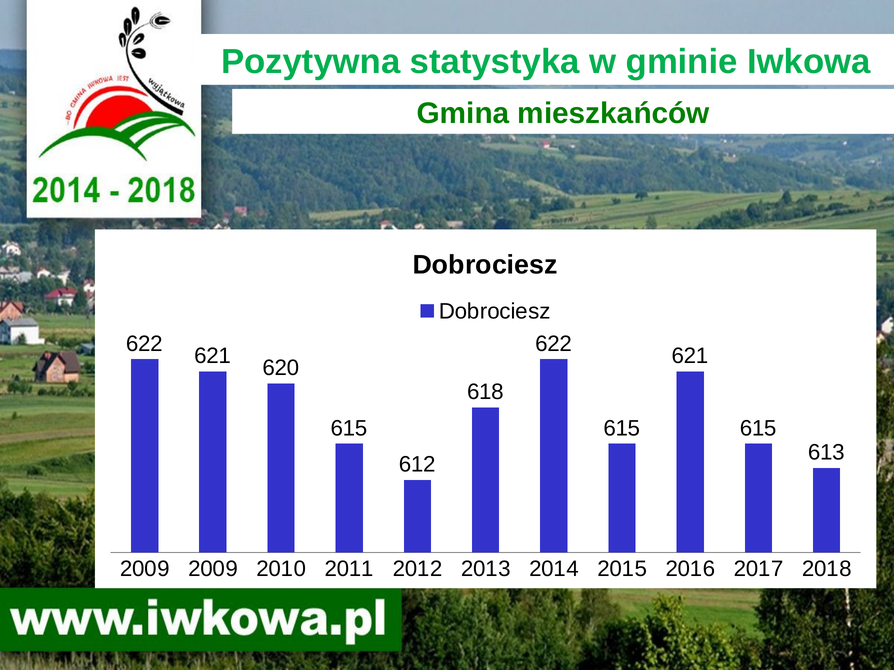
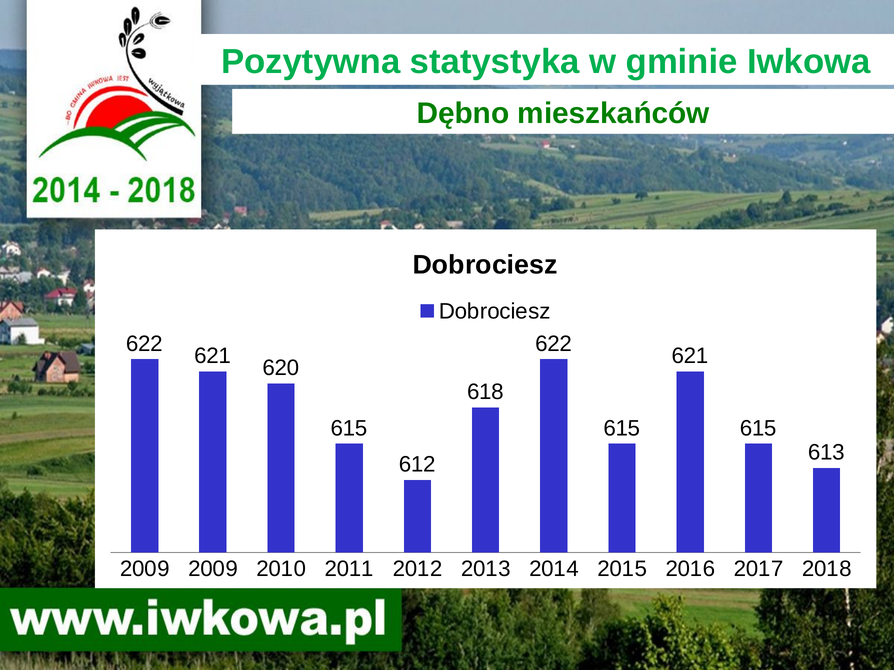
Gmina: Gmina -> Dębno (463, 114)
